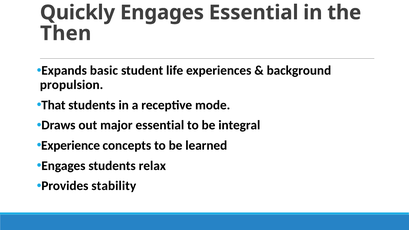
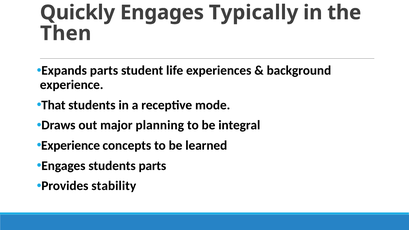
Engages Essential: Essential -> Typically (254, 13)
Expands basic: basic -> parts (104, 71)
propulsion: propulsion -> experience (72, 85)
major essential: essential -> planning (160, 125)
students relax: relax -> parts (152, 166)
